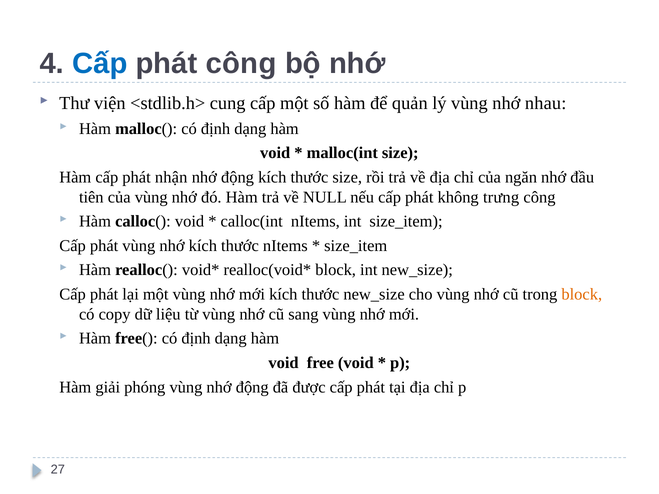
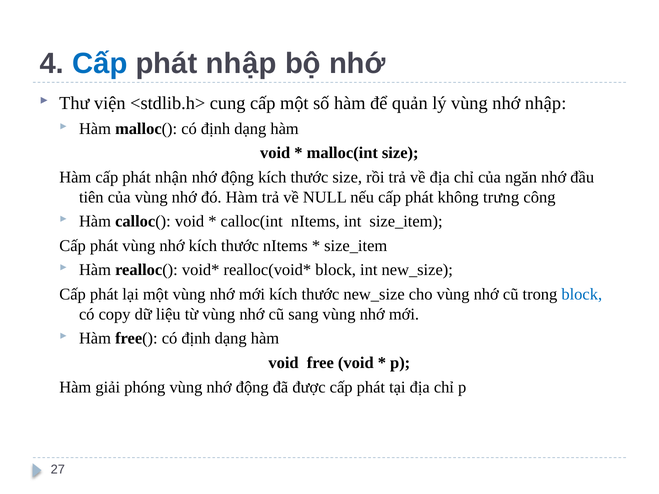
phát công: công -> nhập (241, 64)
nhớ nhau: nhau -> nhập (546, 103)
block colour: orange -> blue (582, 295)
